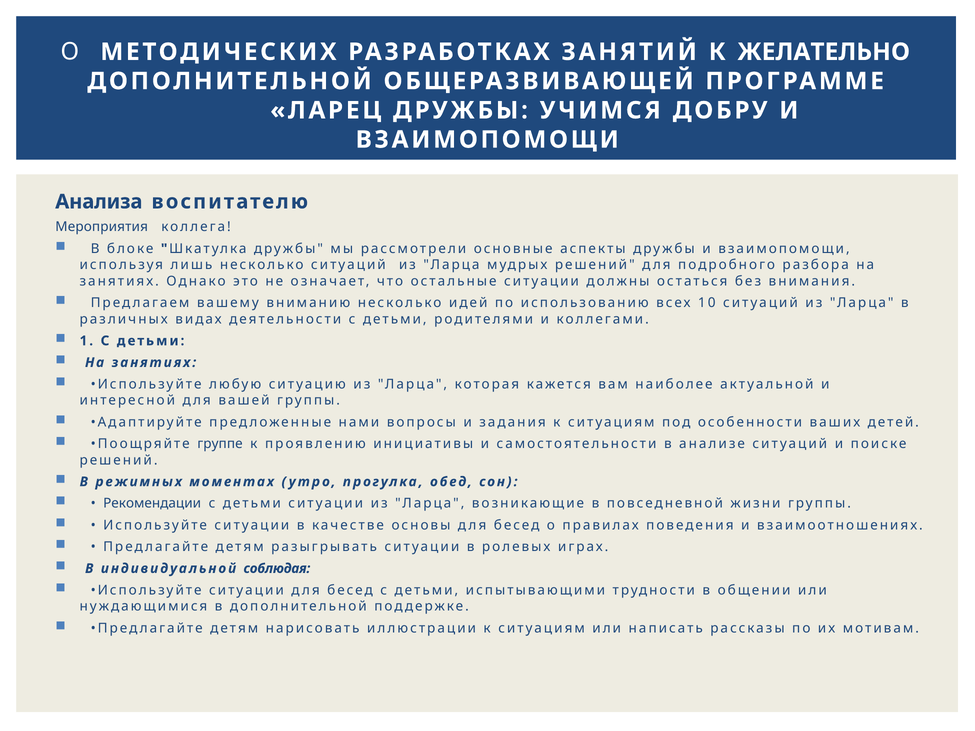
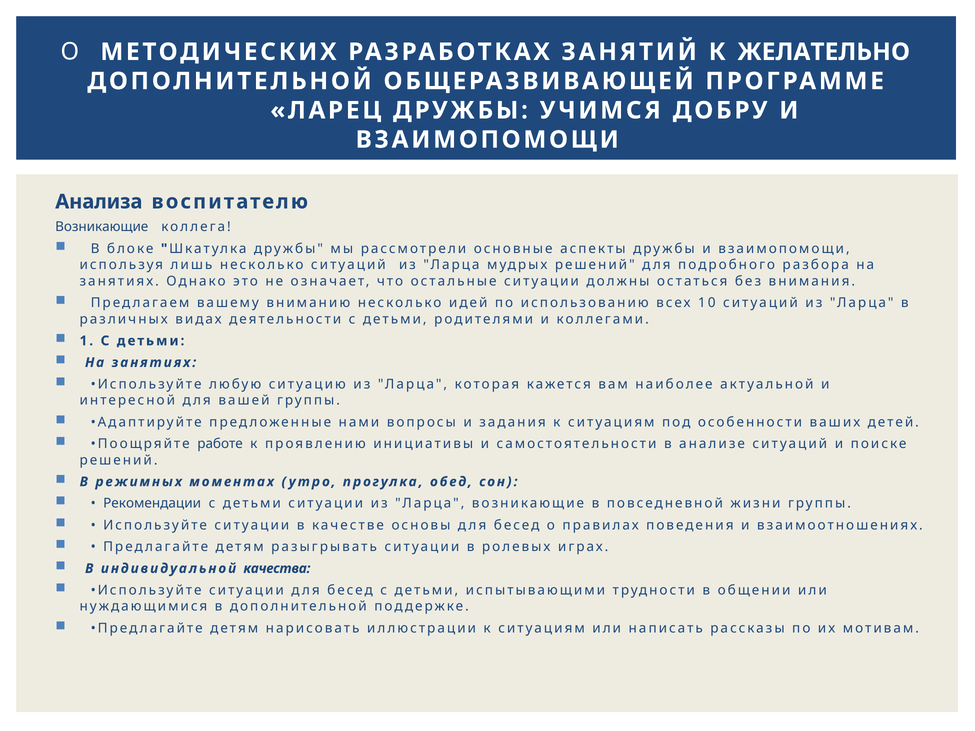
Мероприятия: Мероприятия -> Возникающие (102, 227)
группе: группе -> работе (220, 444)
соблюдая: соблюдая -> качества (277, 569)
